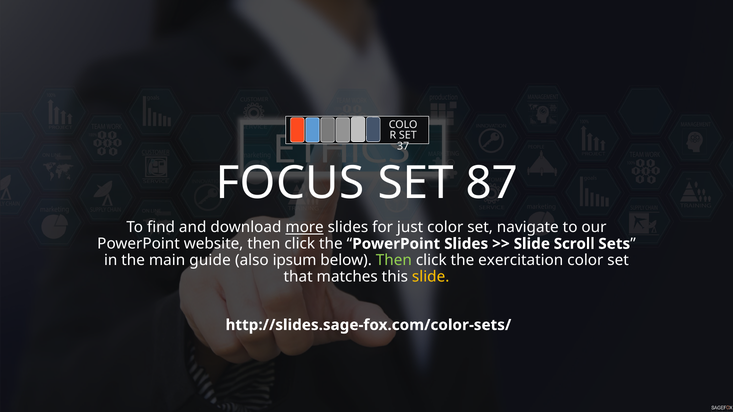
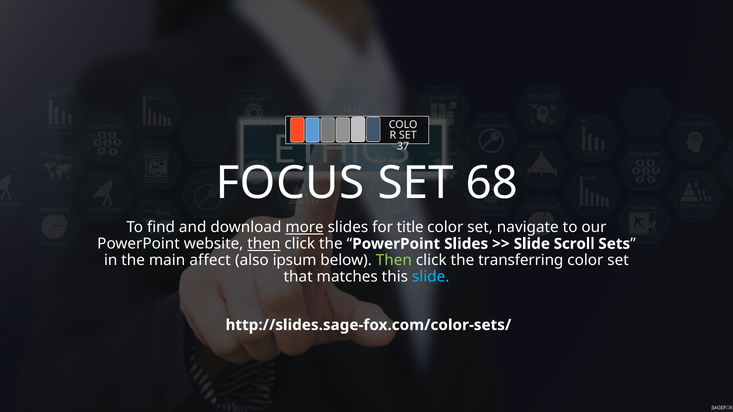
87: 87 -> 68 (492, 183)
just: just -> title (410, 227)
then underline: none -> present (264, 244)
guide: guide -> affect (210, 260)
exercitation: exercitation -> transferring (521, 260)
slide colour: yellow -> light blue (431, 277)
